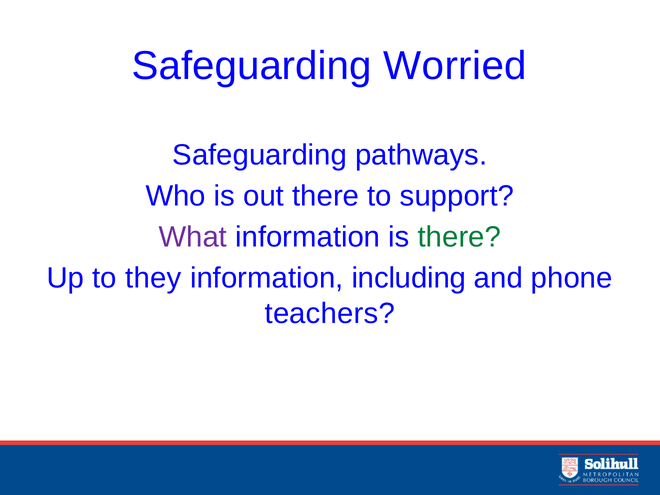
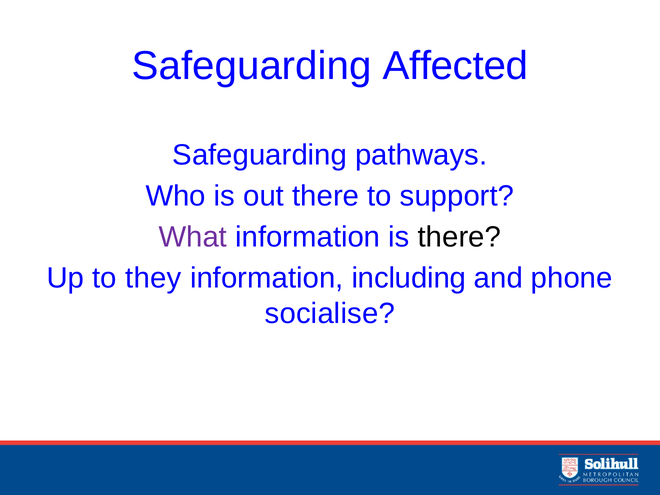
Worried: Worried -> Affected (455, 66)
there colour: green -> black (459, 237)
teachers: teachers -> socialise (330, 313)
